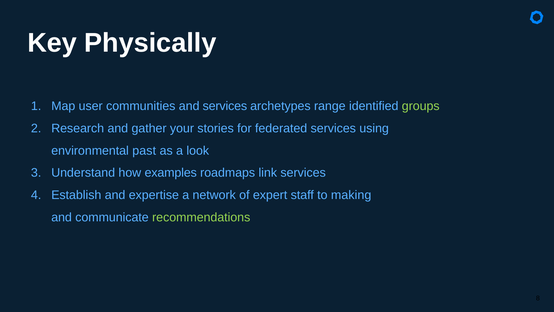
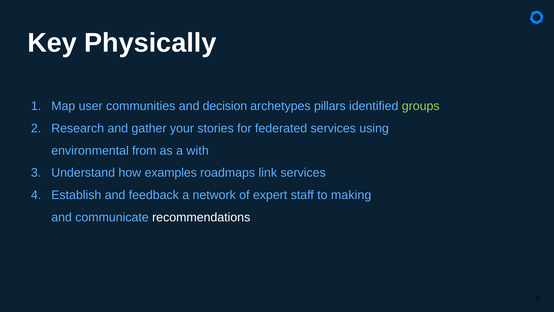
and services: services -> decision (225, 106)
range: range -> pillars (330, 106)
past: past -> from (144, 151)
look: look -> with (198, 151)
expertise: expertise -> feedback (154, 195)
recommendations colour: light green -> white (201, 217)
